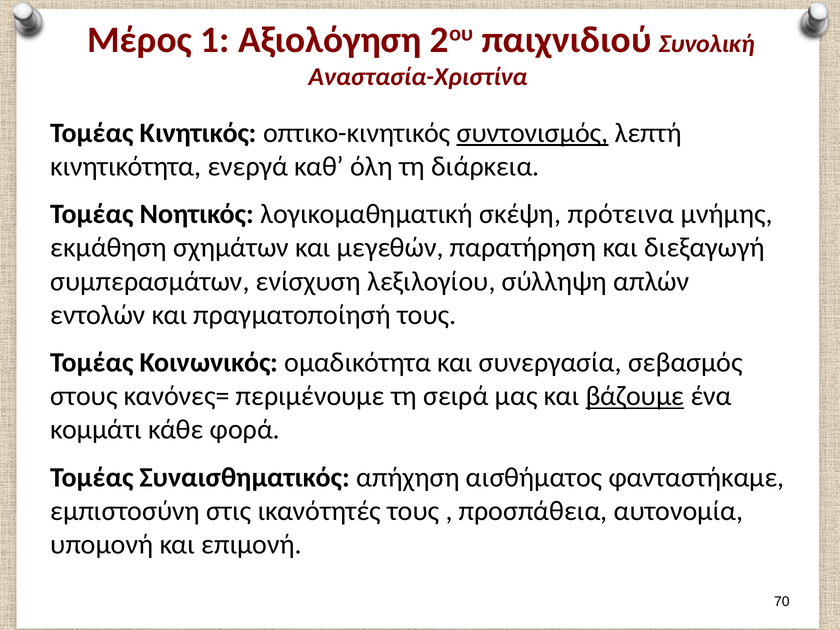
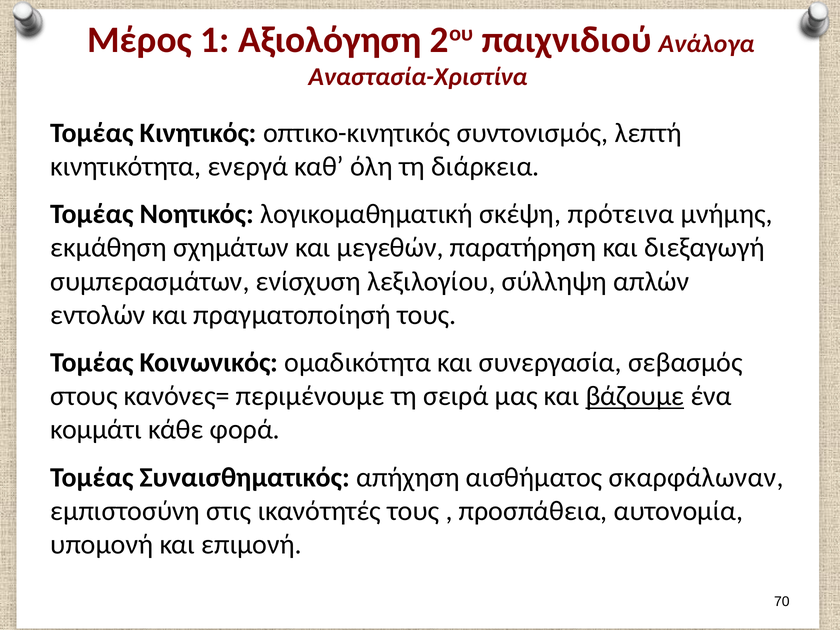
Συνολική: Συνολική -> Ανάλογα (706, 44)
συντονισμός underline: present -> none (533, 133)
φανταστήκαμε: φανταστήκαμε -> σκαρφάλωναν (696, 477)
